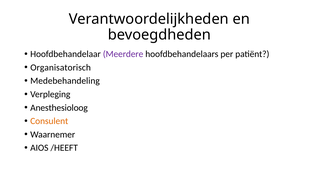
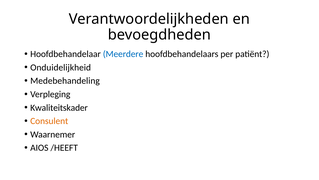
Meerdere colour: purple -> blue (123, 54)
Organisatorisch: Organisatorisch -> Onduidelijkheid (61, 67)
Anesthesioloog: Anesthesioloog -> Kwaliteitskader (59, 107)
